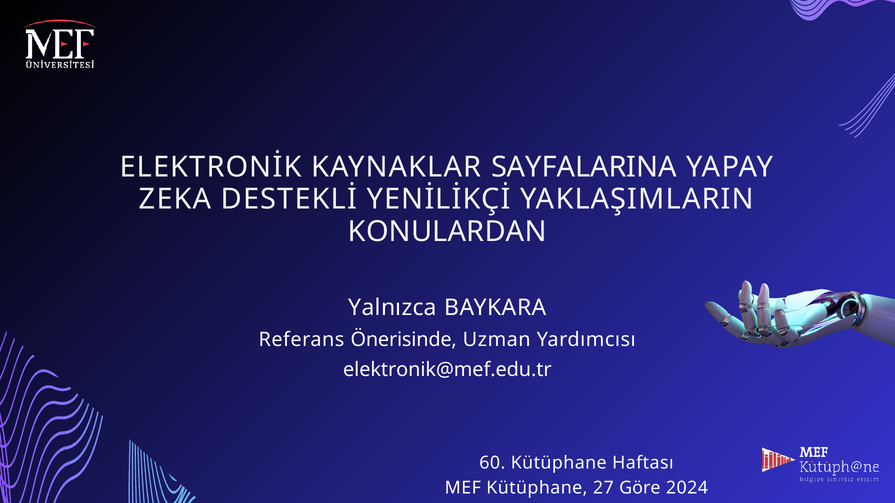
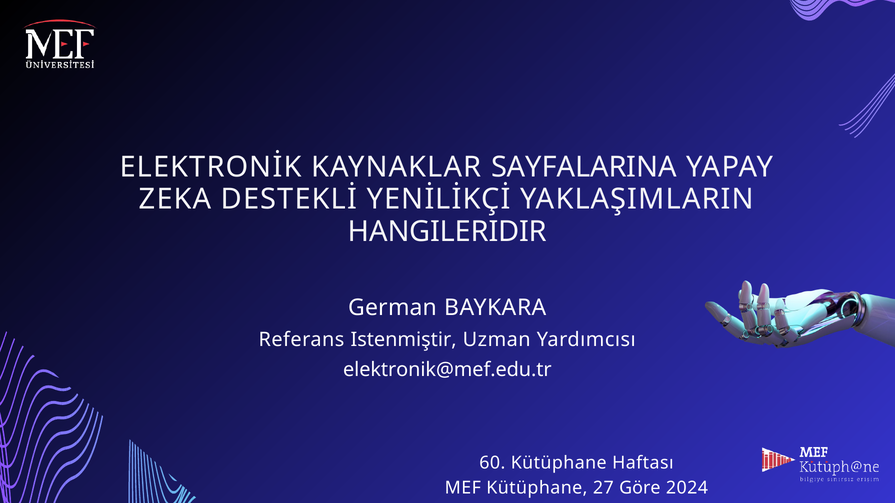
KONULARDAN: KONULARDAN -> HANGILERIDIR (447, 232)
Yalnızca: Yalnızca -> German (393, 308)
Önerisinde: Önerisinde -> Istenmiştir (404, 340)
